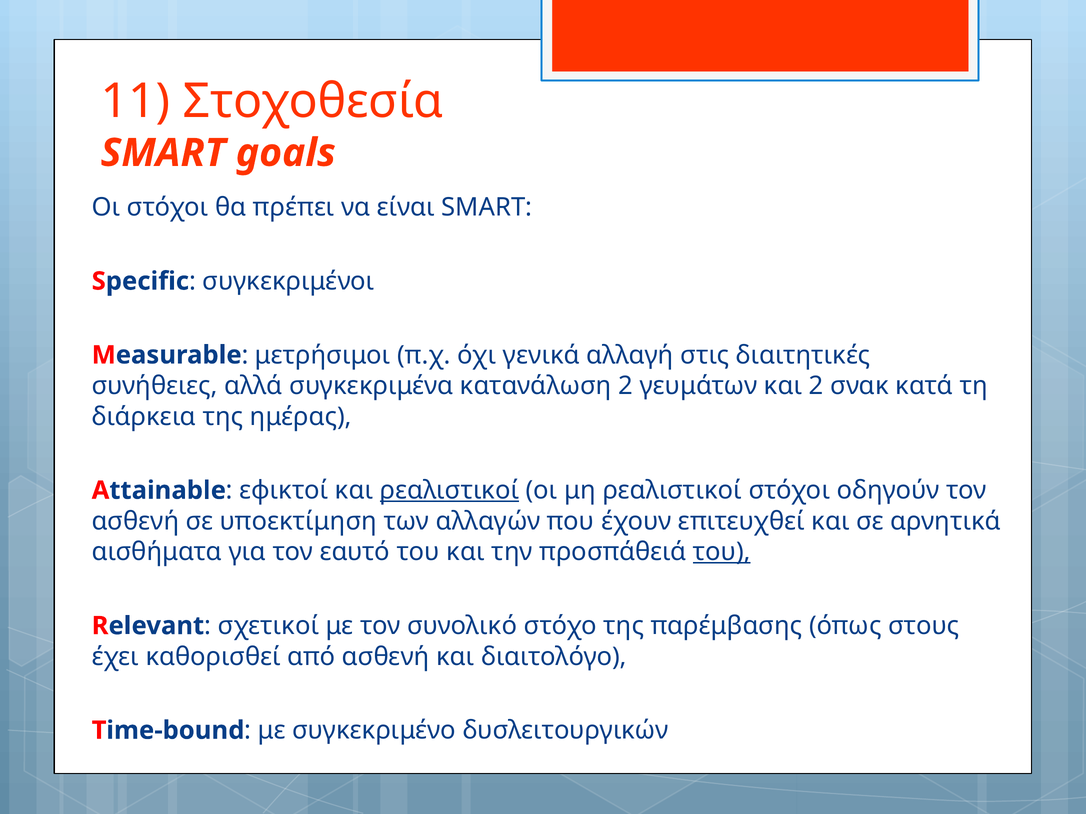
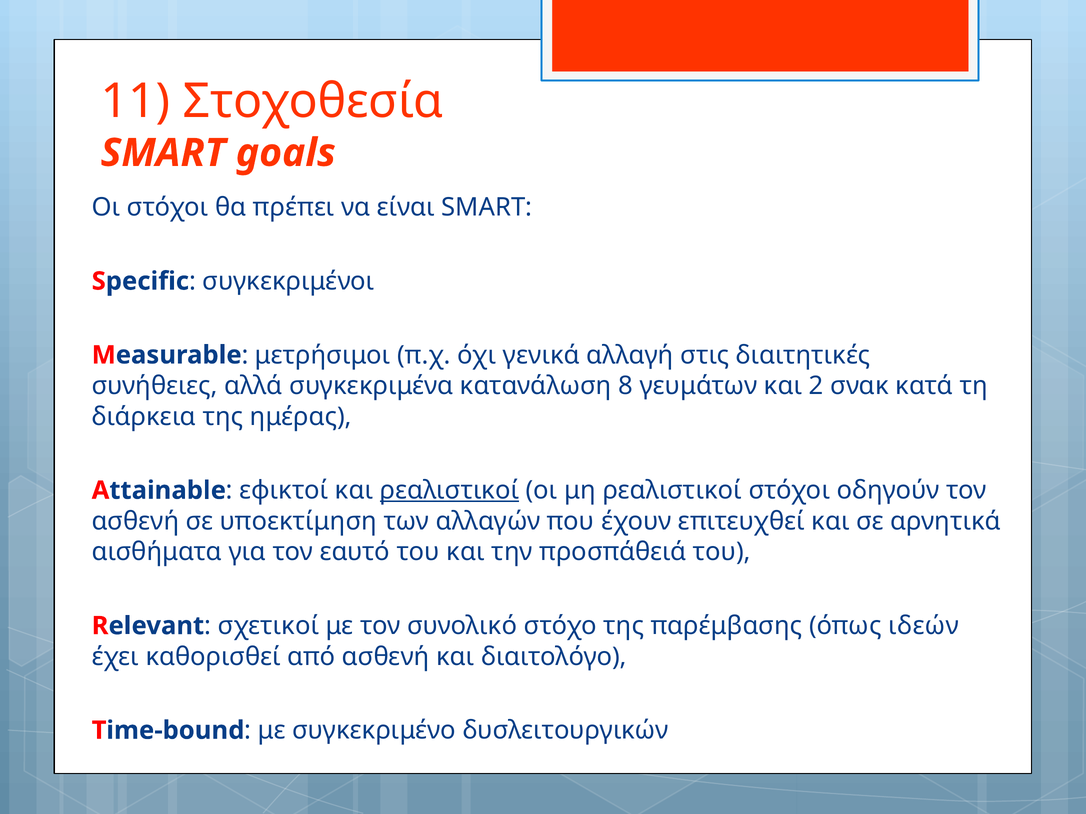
κατανάλωση 2: 2 -> 8 (626, 386)
του underline: present -> none (722, 552)
στους: στους -> ιδεών (924, 626)
